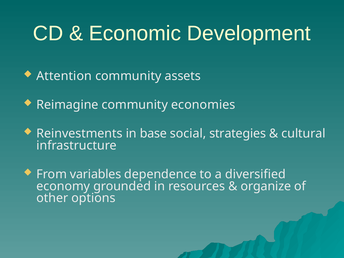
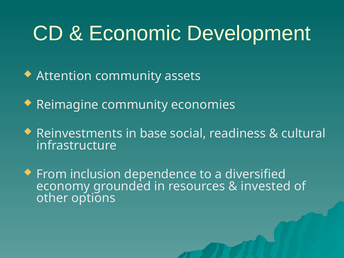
strategies: strategies -> readiness (238, 134)
variables: variables -> inclusion (96, 174)
organize: organize -> invested (266, 186)
